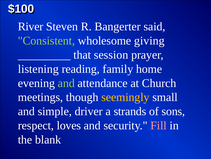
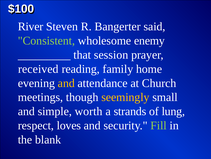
giving: giving -> enemy (149, 41)
listening: listening -> received (38, 69)
and colour: light green -> yellow (66, 83)
driver: driver -> worth (89, 111)
sons: sons -> lung (173, 111)
Fill colour: pink -> light green (159, 125)
